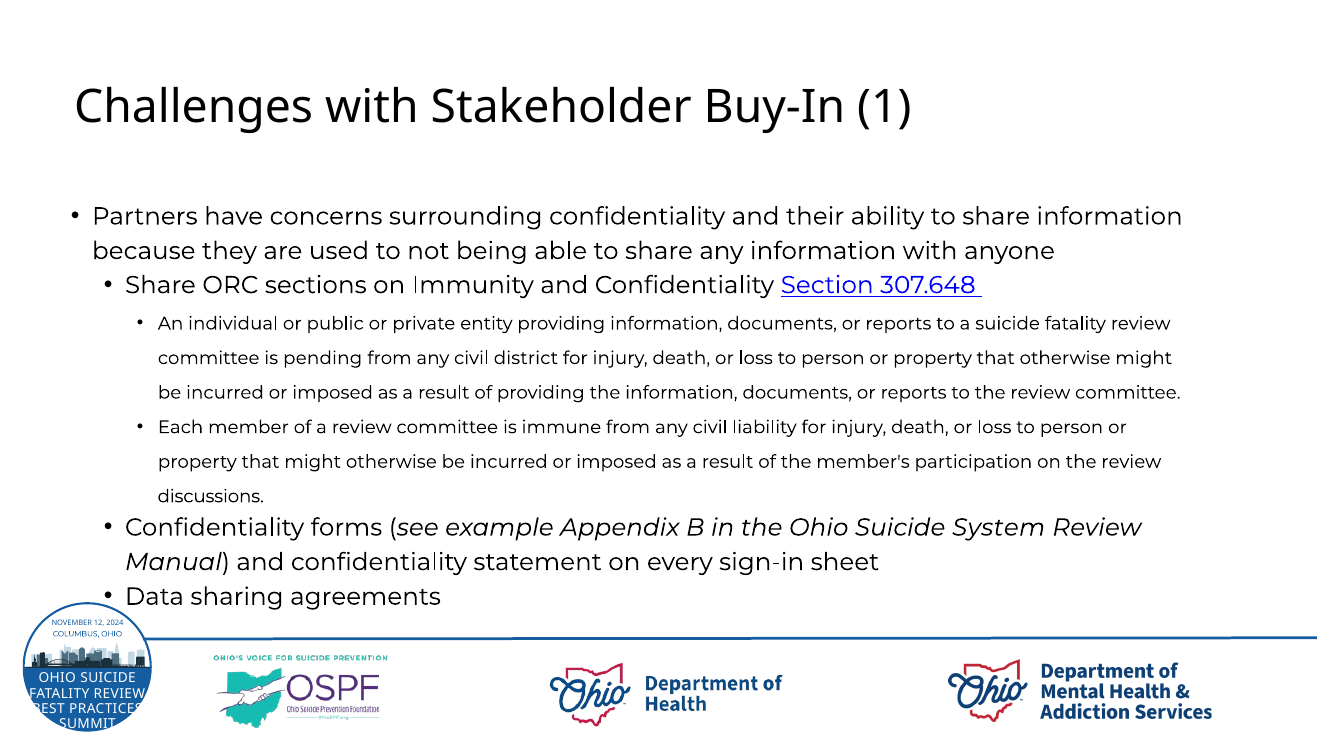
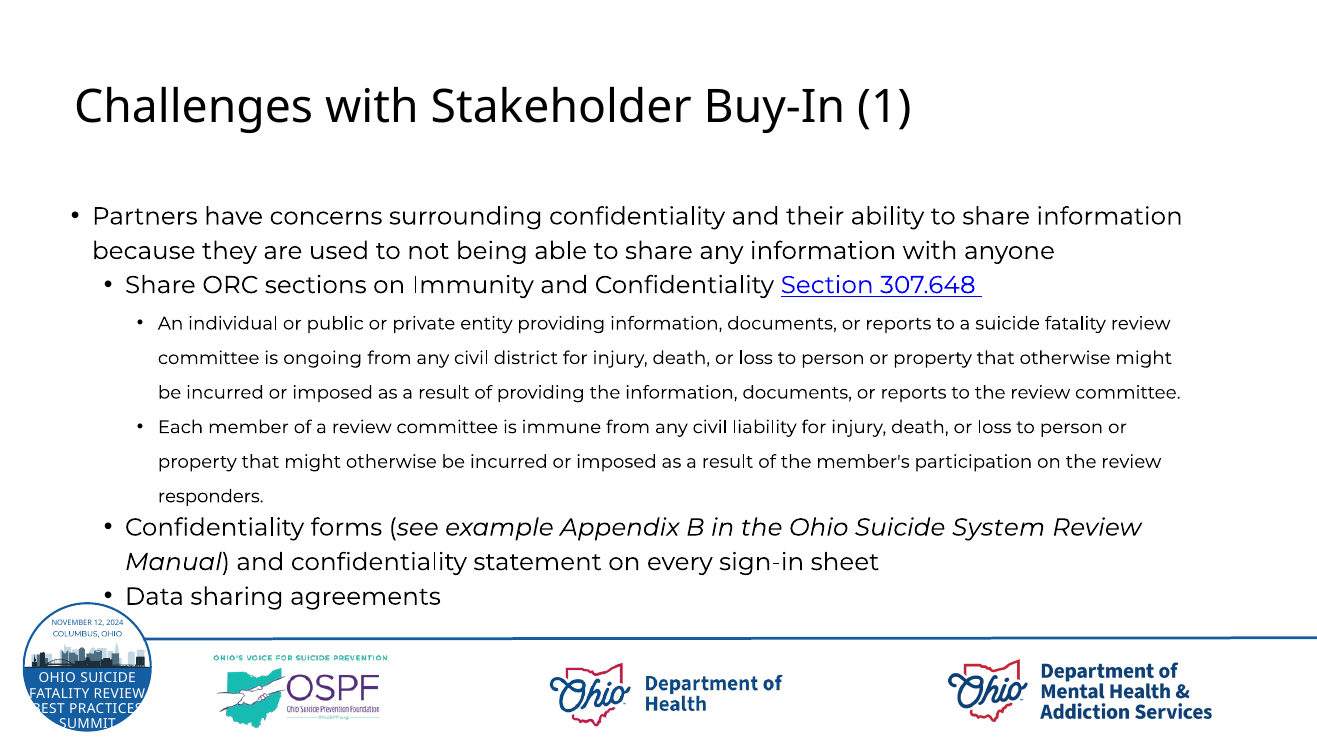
pending: pending -> ongoing (323, 358)
discussions: discussions -> responders (211, 496)
